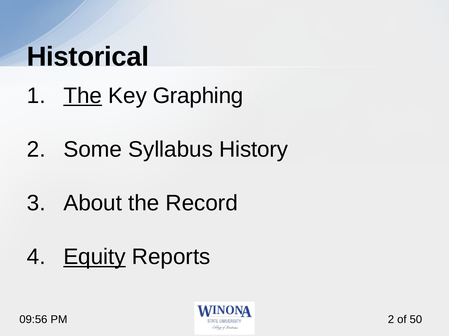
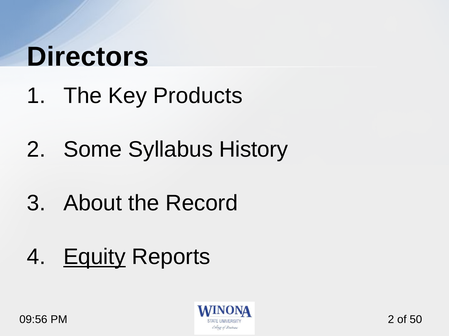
Historical: Historical -> Directors (88, 57)
The underline: present -> none (83, 96)
Graphing: Graphing -> Products (198, 96)
